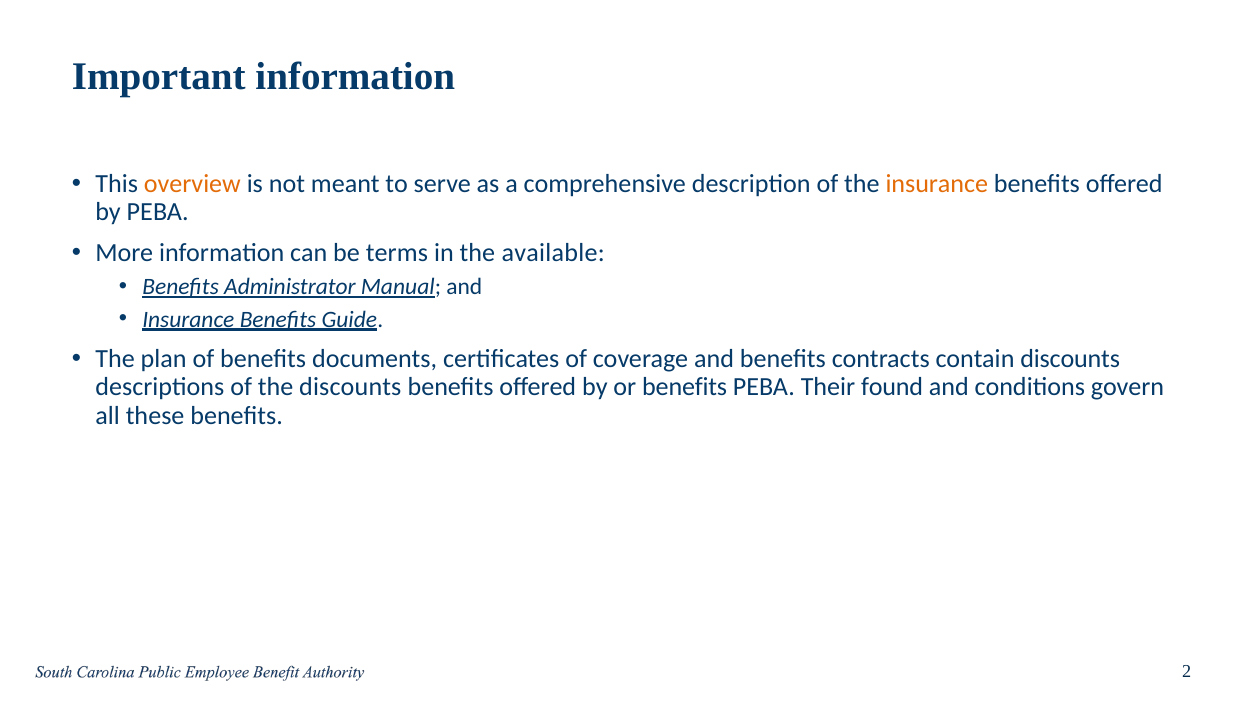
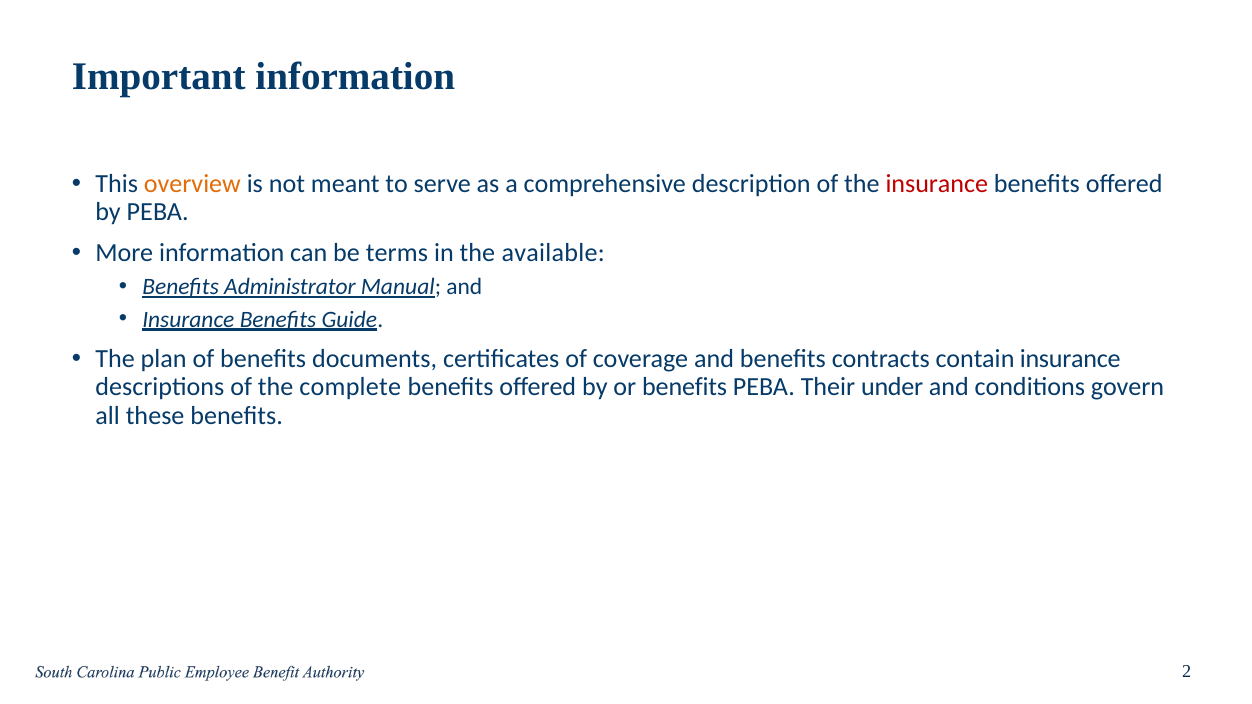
insurance colour: orange -> red (937, 184)
contain discounts: discounts -> insurance (1070, 359)
the discounts: discounts -> complete (350, 387)
found: found -> under (892, 387)
